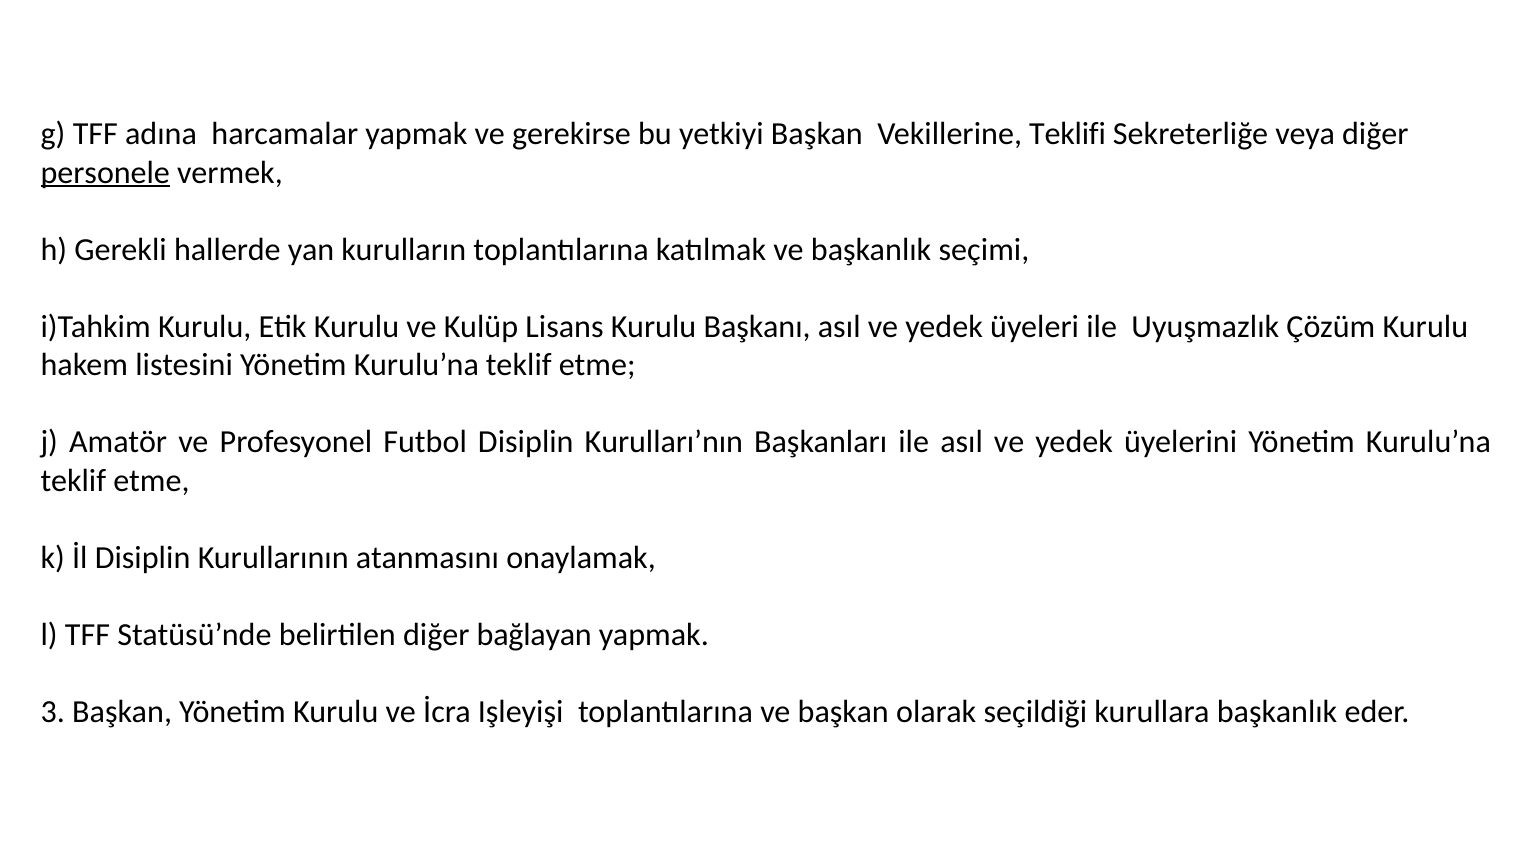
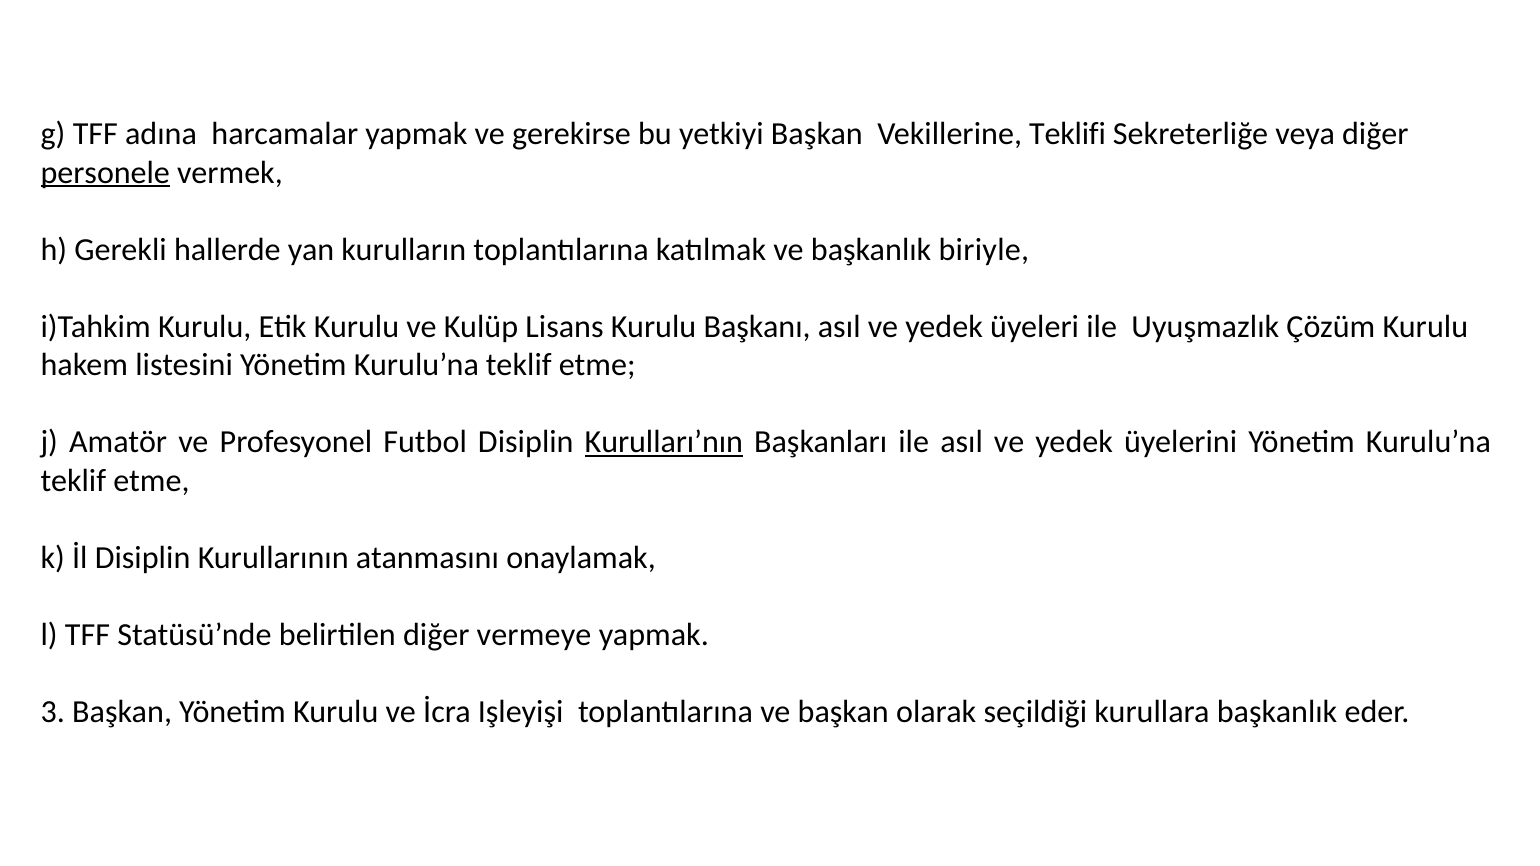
seçimi: seçimi -> biriyle (984, 250)
Kurulları’nın underline: none -> present (664, 442)
bağlayan: bağlayan -> vermeye (534, 635)
